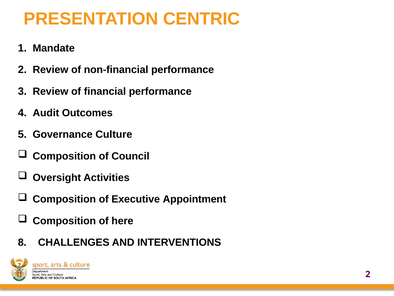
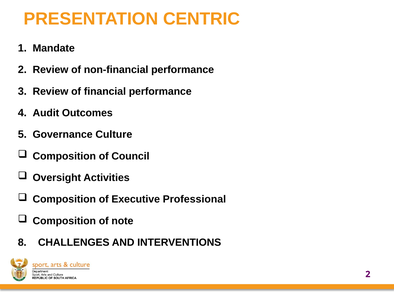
Appointment: Appointment -> Professional (194, 199)
here: here -> note (122, 220)
